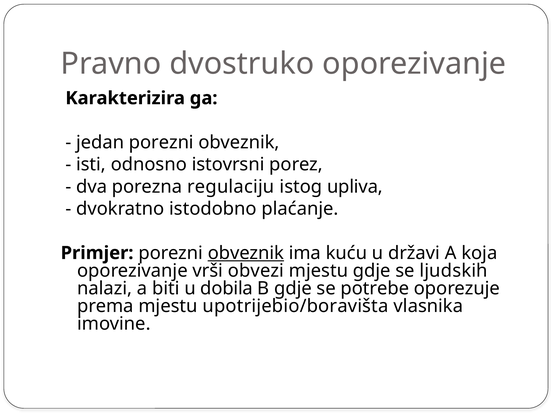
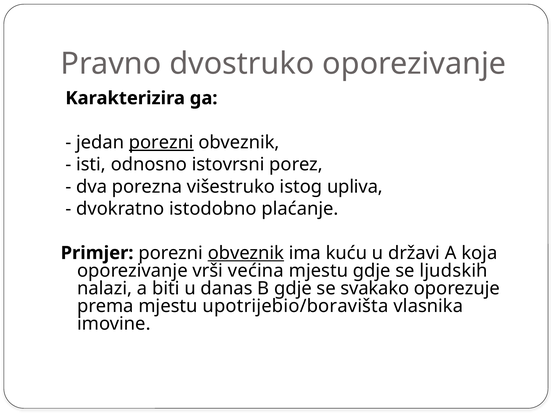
porezni underline: none -> present (161, 142)
regulaciju: regulaciju -> višestruko (231, 187)
obvezi: obvezi -> većina (256, 271)
dobila: dobila -> danas (227, 288)
potrebe: potrebe -> svakako (375, 288)
